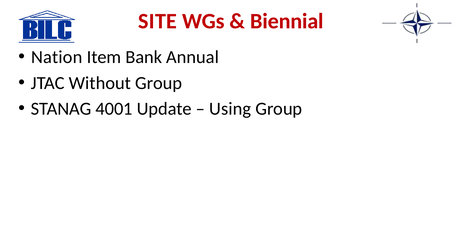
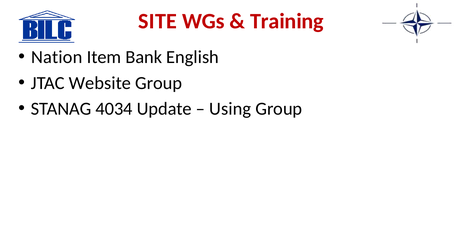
Biennial: Biennial -> Training (287, 21)
Annual: Annual -> English (193, 57)
Without: Without -> Website (100, 83)
4001: 4001 -> 4034 (114, 109)
